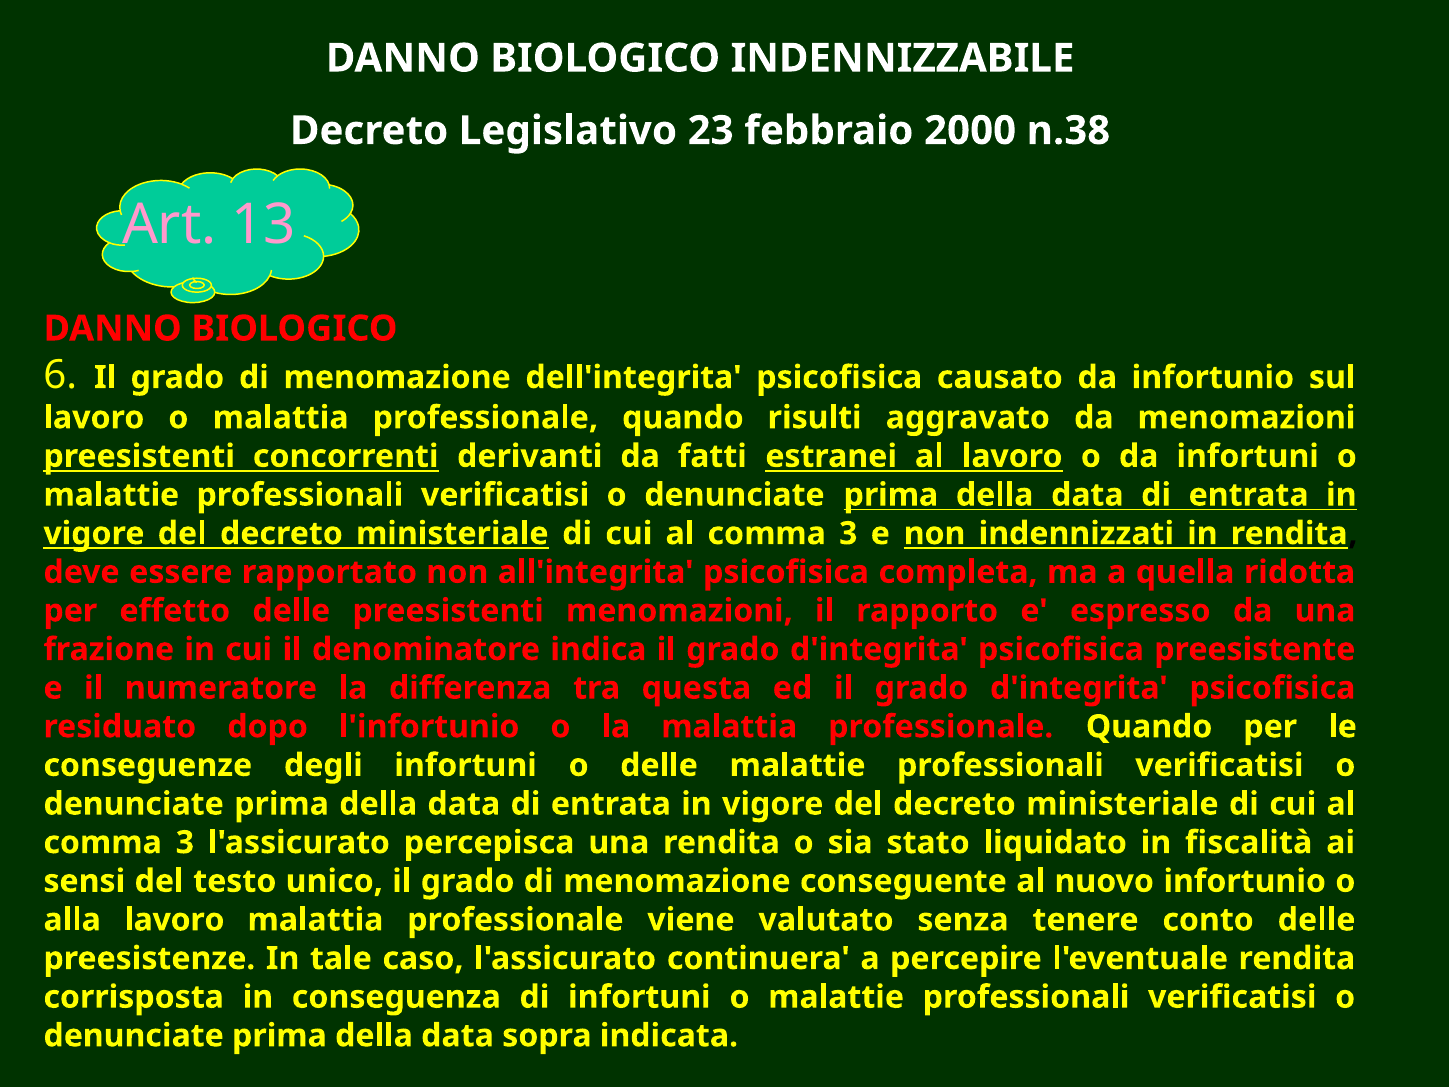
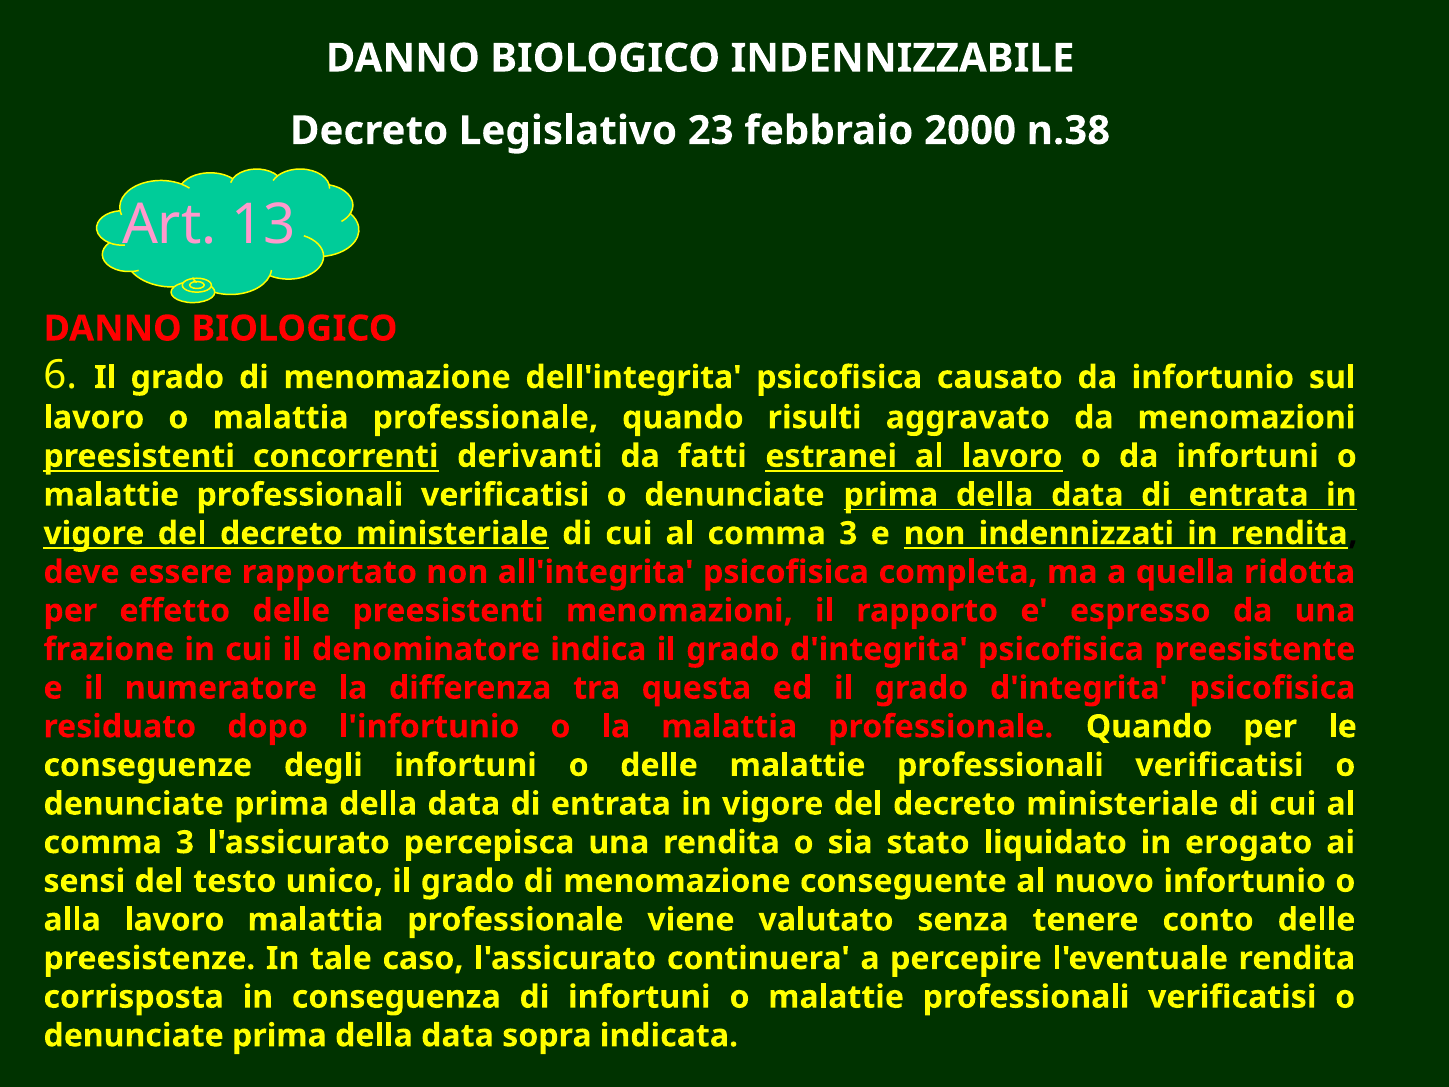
fiscalità: fiscalità -> erogato (1249, 842)
